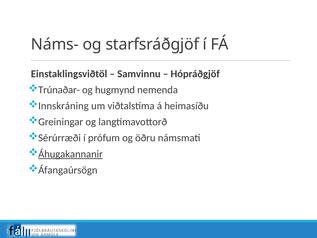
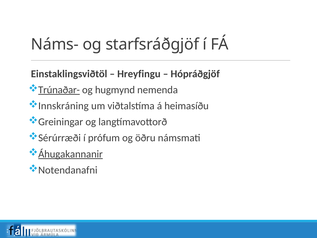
Samvinnu: Samvinnu -> Hreyfingu (139, 74)
Trúnaðar- underline: none -> present (59, 90)
Áfangaúrsögn: Áfangaúrsögn -> Notendanafni (68, 170)
